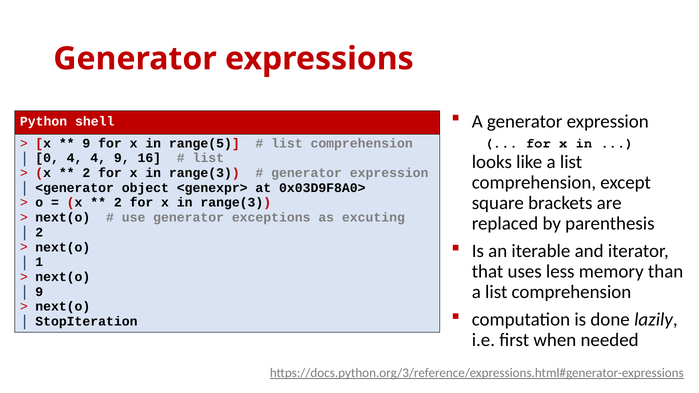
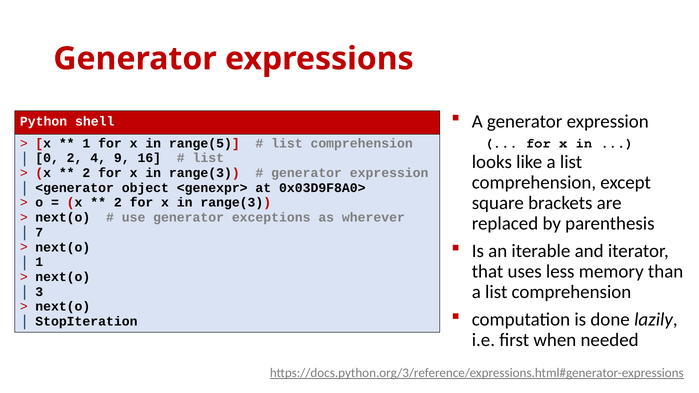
9: 9 -> 1 (86, 143)
0 4: 4 -> 2 (75, 158)
excuting: excuting -> wherever (373, 218)
2: 2 -> 7 (39, 232)
9: 9 -> 3 (39, 292)
